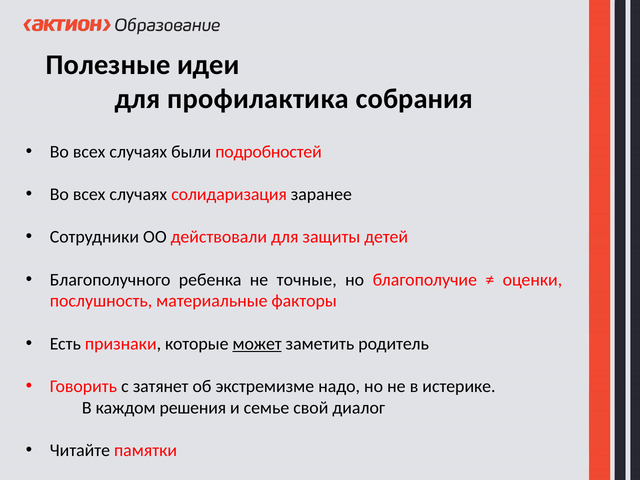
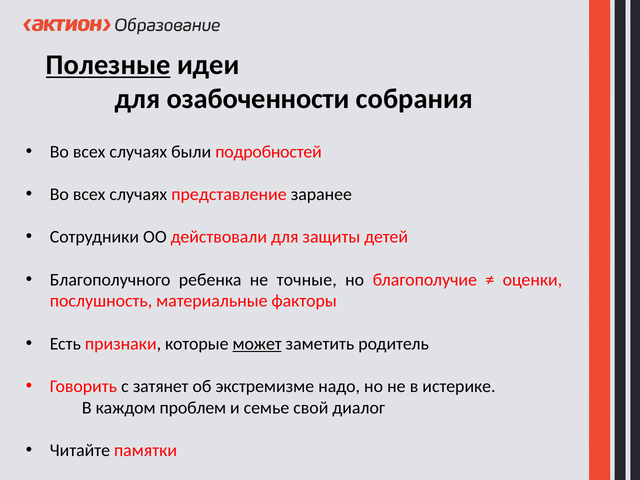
Полезные underline: none -> present (108, 65)
профилактика: профилактика -> озабоченности (258, 99)
солидаризация: солидаризация -> представление (229, 194)
решения: решения -> проблем (193, 408)
